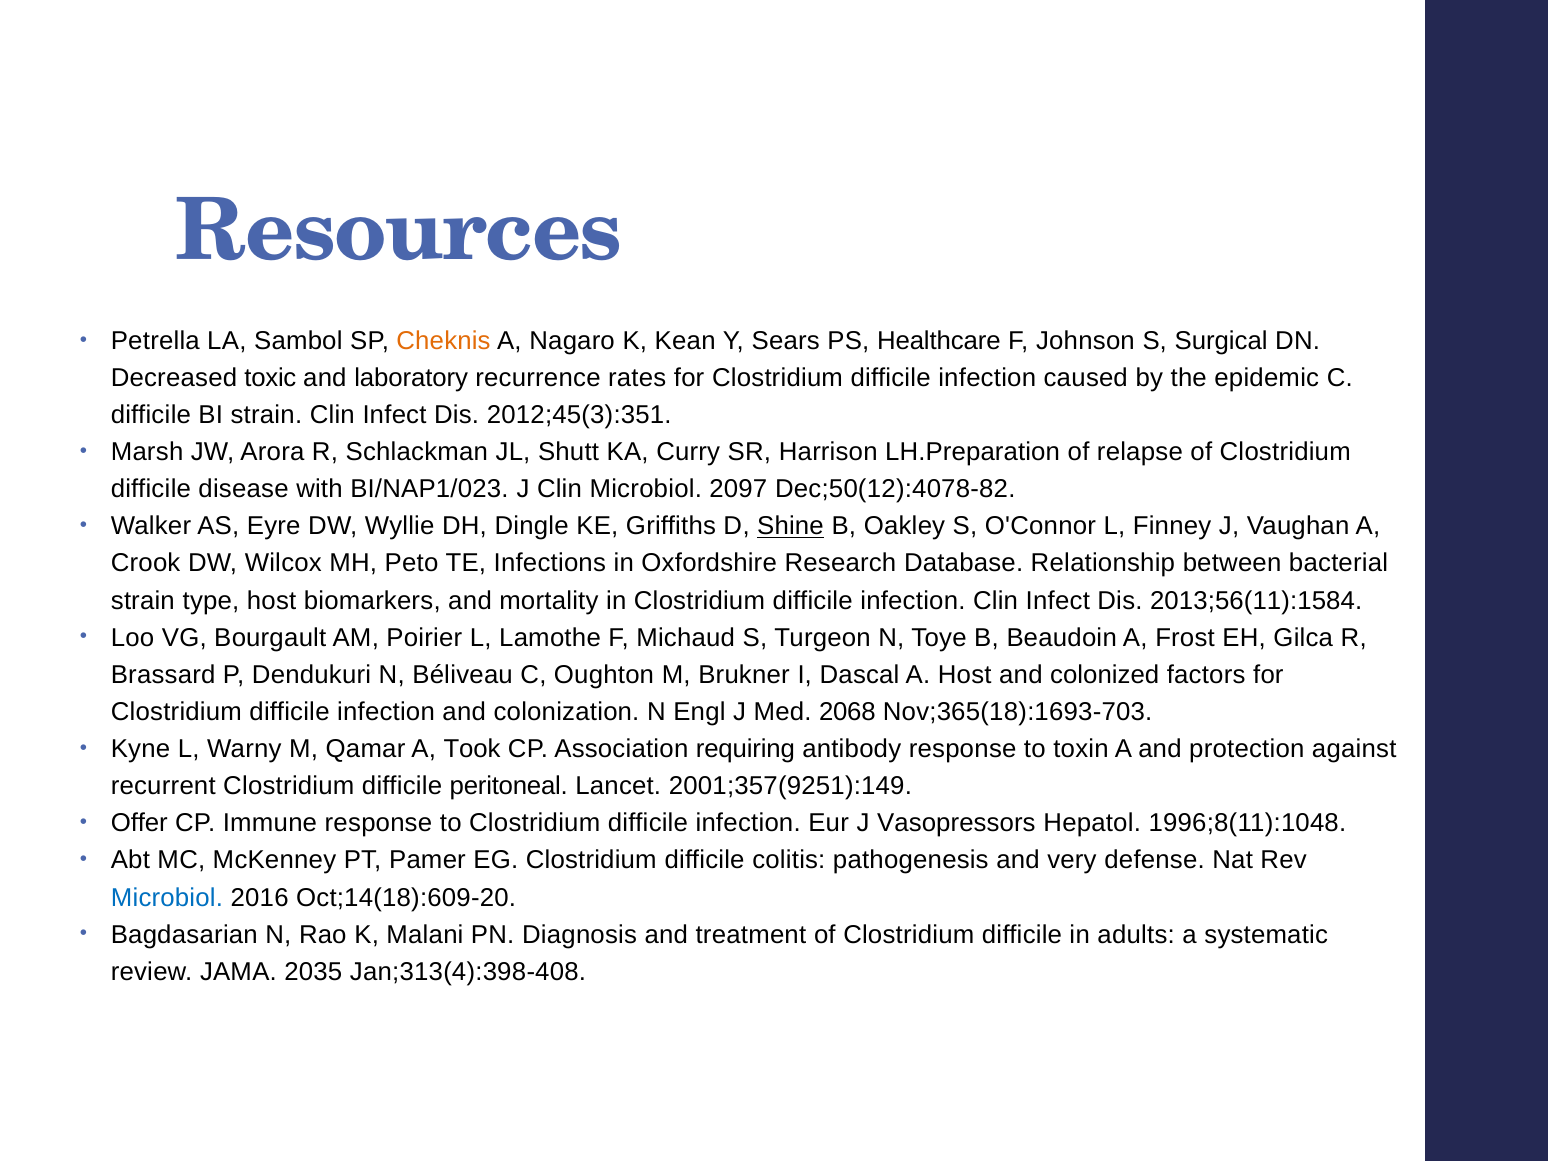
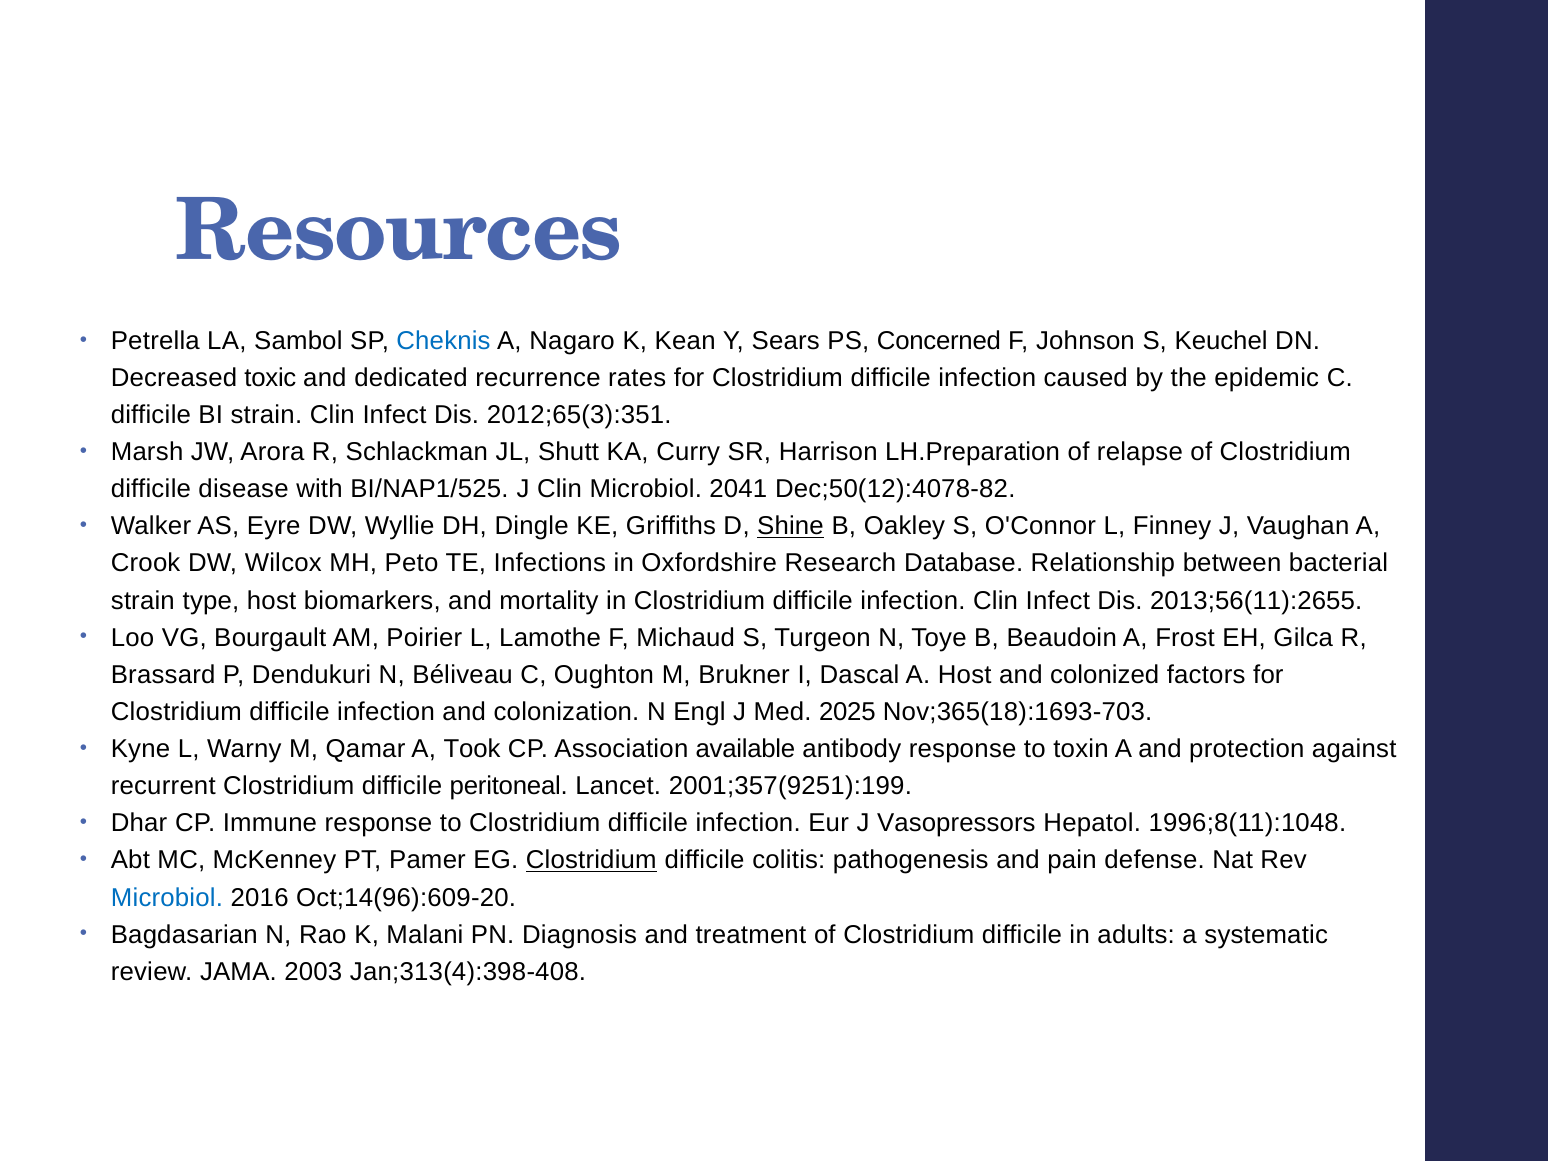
Cheknis colour: orange -> blue (444, 341)
Healthcare: Healthcare -> Concerned (939, 341)
Surgical: Surgical -> Keuchel (1221, 341)
laboratory: laboratory -> dedicated (411, 378)
2012;45(3):351: 2012;45(3):351 -> 2012;65(3):351 (579, 415)
BI/NAP1/023: BI/NAP1/023 -> BI/NAP1/525 (429, 489)
2097: 2097 -> 2041 (738, 489)
2013;56(11):1584: 2013;56(11):1584 -> 2013;56(11):2655 (1256, 601)
2068: 2068 -> 2025 (847, 712)
requiring: requiring -> available (745, 749)
2001;357(9251):149: 2001;357(9251):149 -> 2001;357(9251):199 (790, 786)
Offer: Offer -> Dhar (139, 823)
Clostridium underline: none -> present (591, 860)
very: very -> pain (1072, 860)
Oct;14(18):609-20: Oct;14(18):609-20 -> Oct;14(96):609-20 (406, 897)
2035: 2035 -> 2003 (313, 972)
